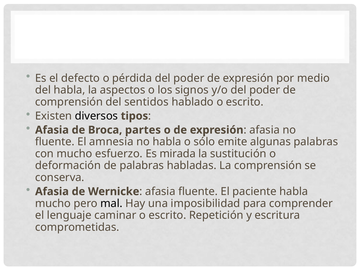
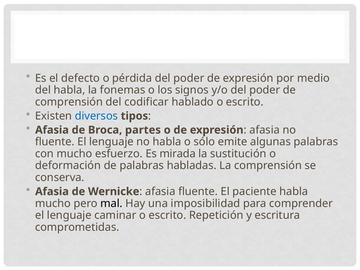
aspectos: aspectos -> fonemas (123, 90)
sentidos: sentidos -> codificar (146, 102)
diversos colour: black -> blue (96, 116)
fluente El amnesia: amnesia -> lenguaje (111, 142)
